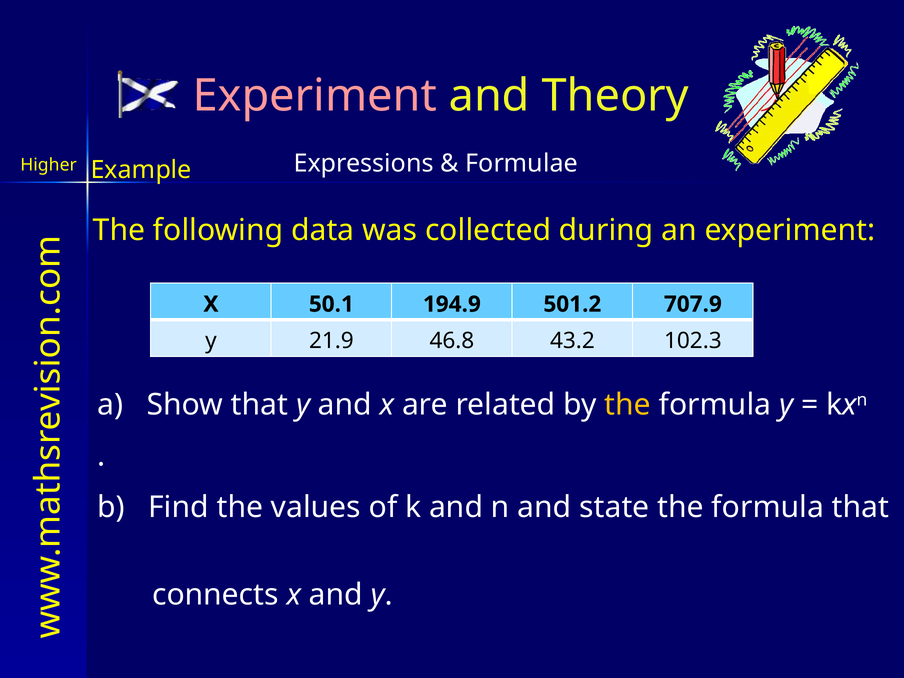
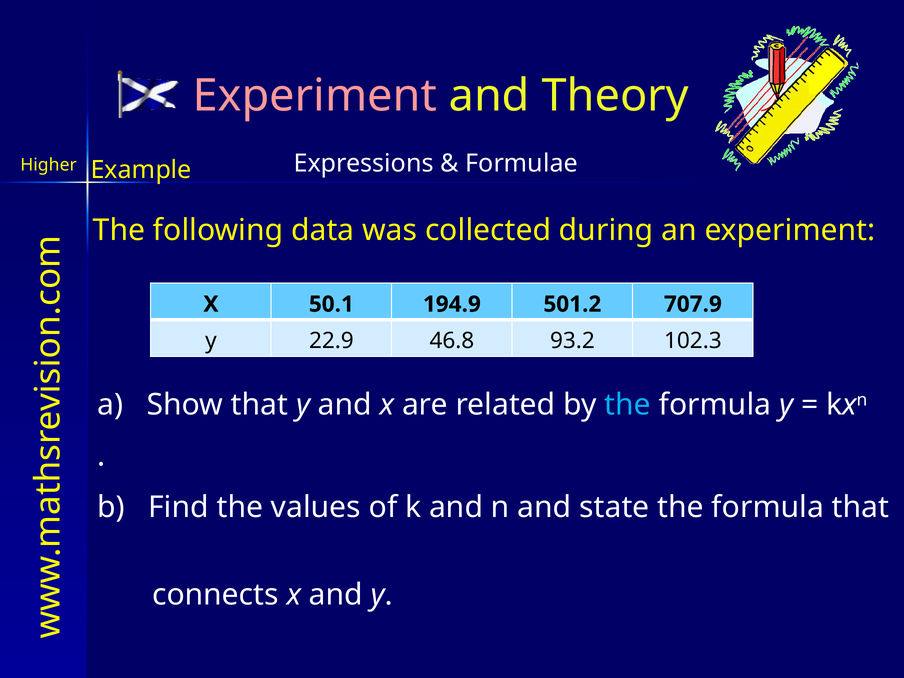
21.9: 21.9 -> 22.9 (331, 341)
43.2: 43.2 -> 93.2 (572, 341)
the colour: yellow -> light blue (628, 405)
